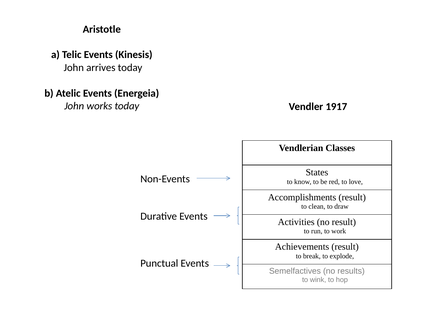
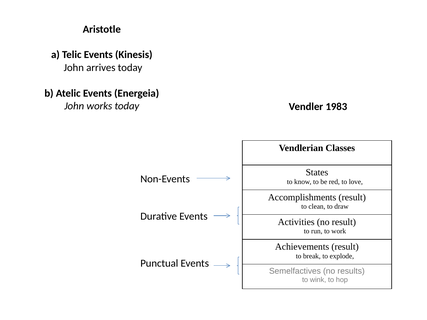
1917: 1917 -> 1983 (336, 107)
